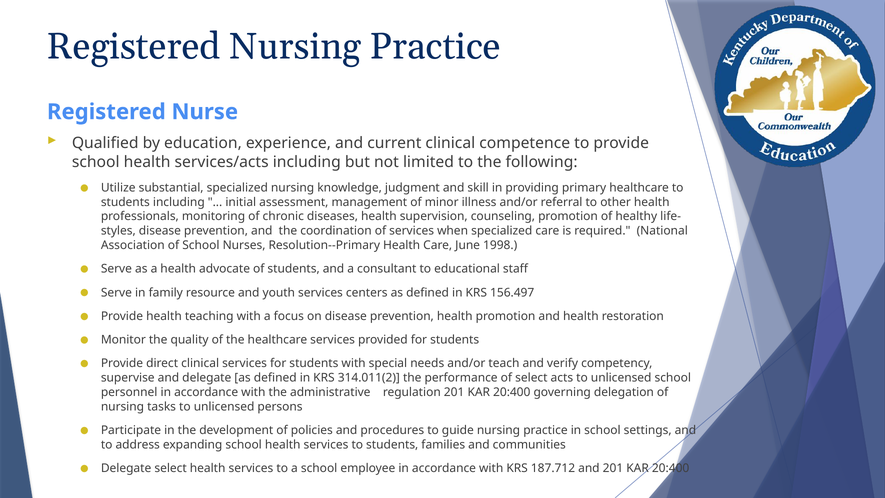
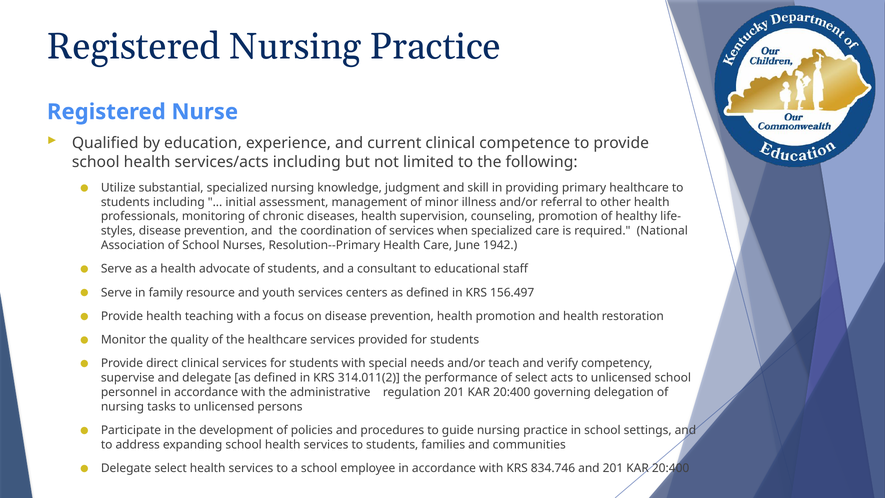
1998: 1998 -> 1942 (500, 245)
187.712: 187.712 -> 834.746 (553, 468)
